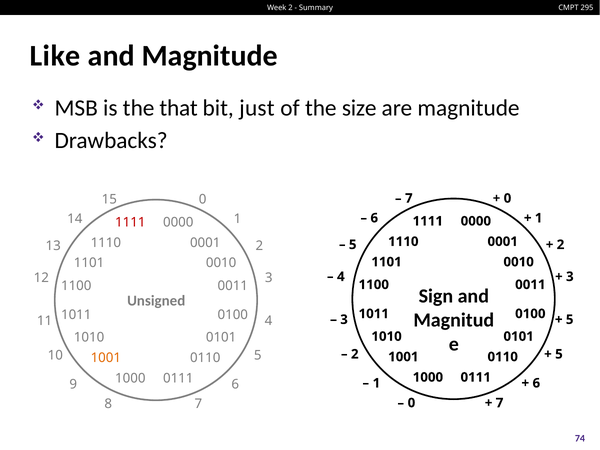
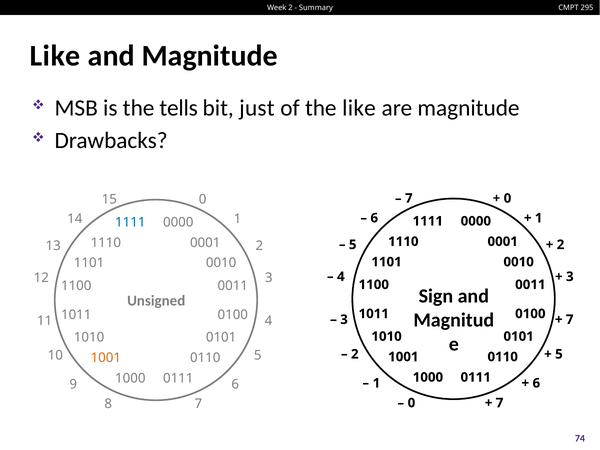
that: that -> tells (179, 108)
the size: size -> like (359, 108)
1111 colour: red -> blue (130, 222)
5: 5 -> 7 (570, 320)
